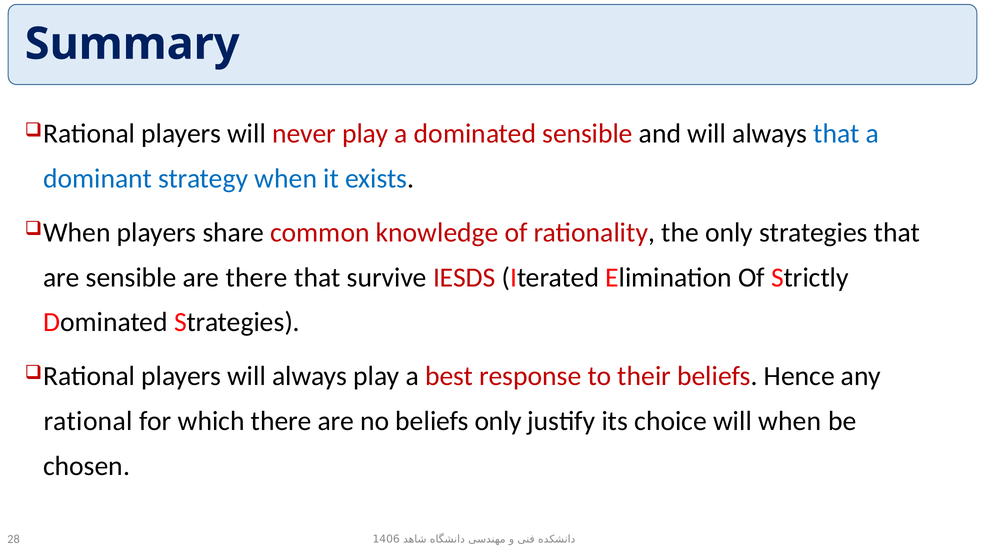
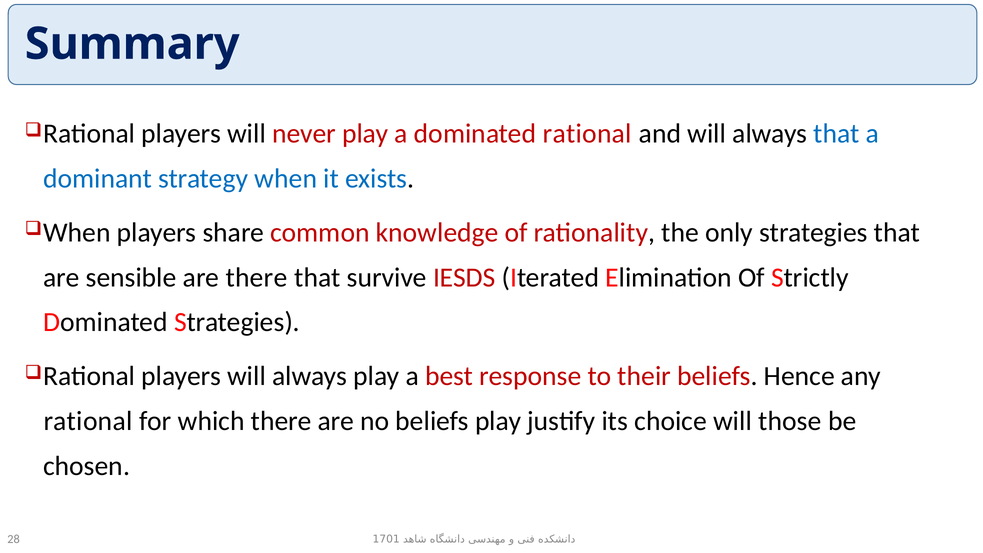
dominated sensible: sensible -> rational (587, 134)
beliefs only: only -> play (498, 421)
will when: when -> those (790, 421)
1406: 1406 -> 1701 (386, 539)
